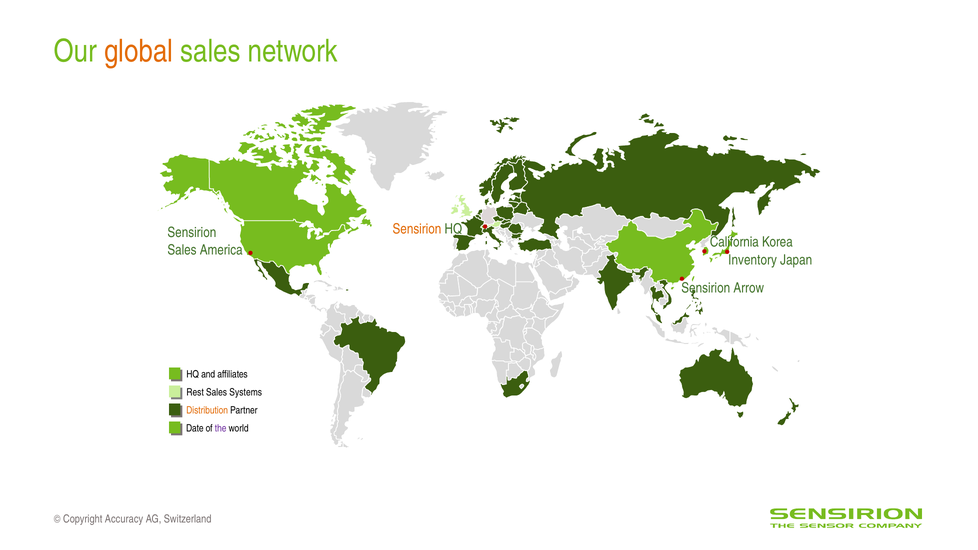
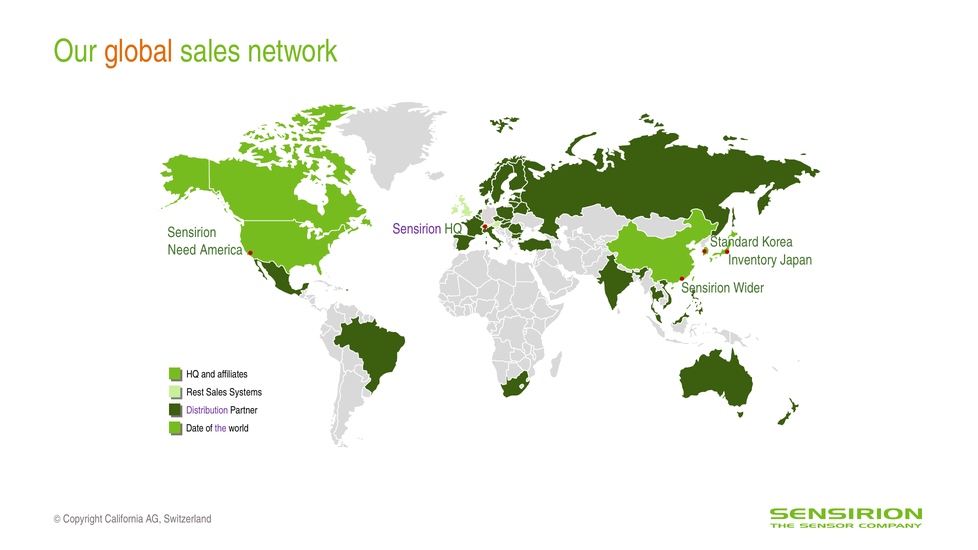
Sensirion colour: orange -> purple (417, 229)
California: California -> Standard (734, 242)
Sales: Sales -> Need (182, 250)
Arrow: Arrow -> Wider (749, 288)
Distribution colour: orange -> purple (207, 410)
Accuracy: Accuracy -> California (124, 519)
